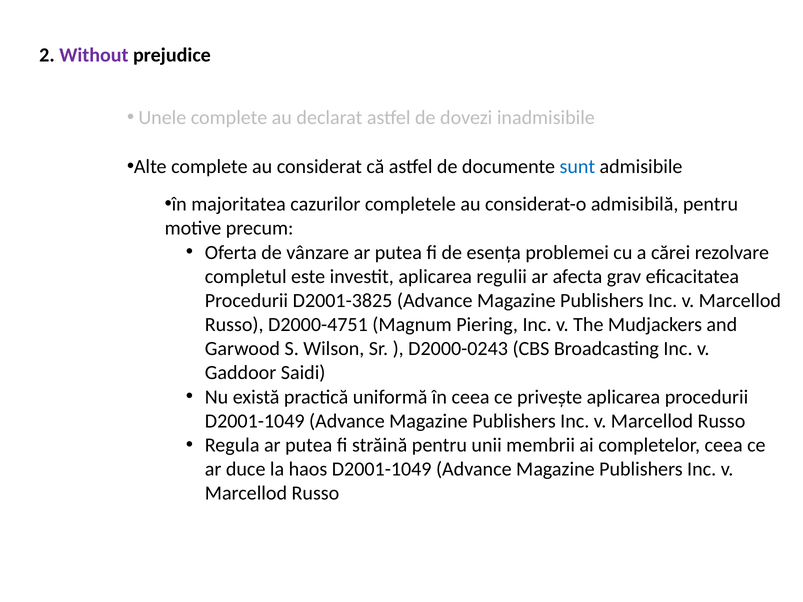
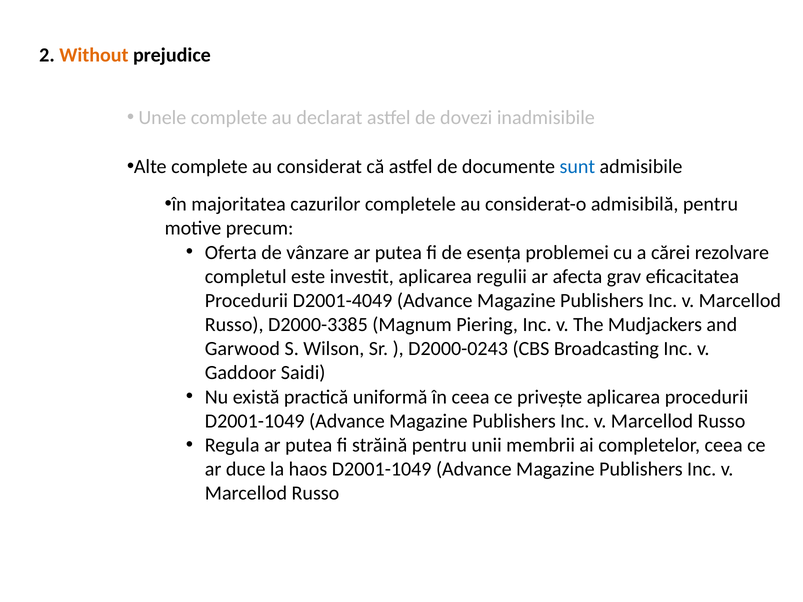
Without colour: purple -> orange (94, 55)
D2001-3825: D2001-3825 -> D2001-4049 (343, 301)
D2000-4751: D2000-4751 -> D2000-3385 (318, 325)
